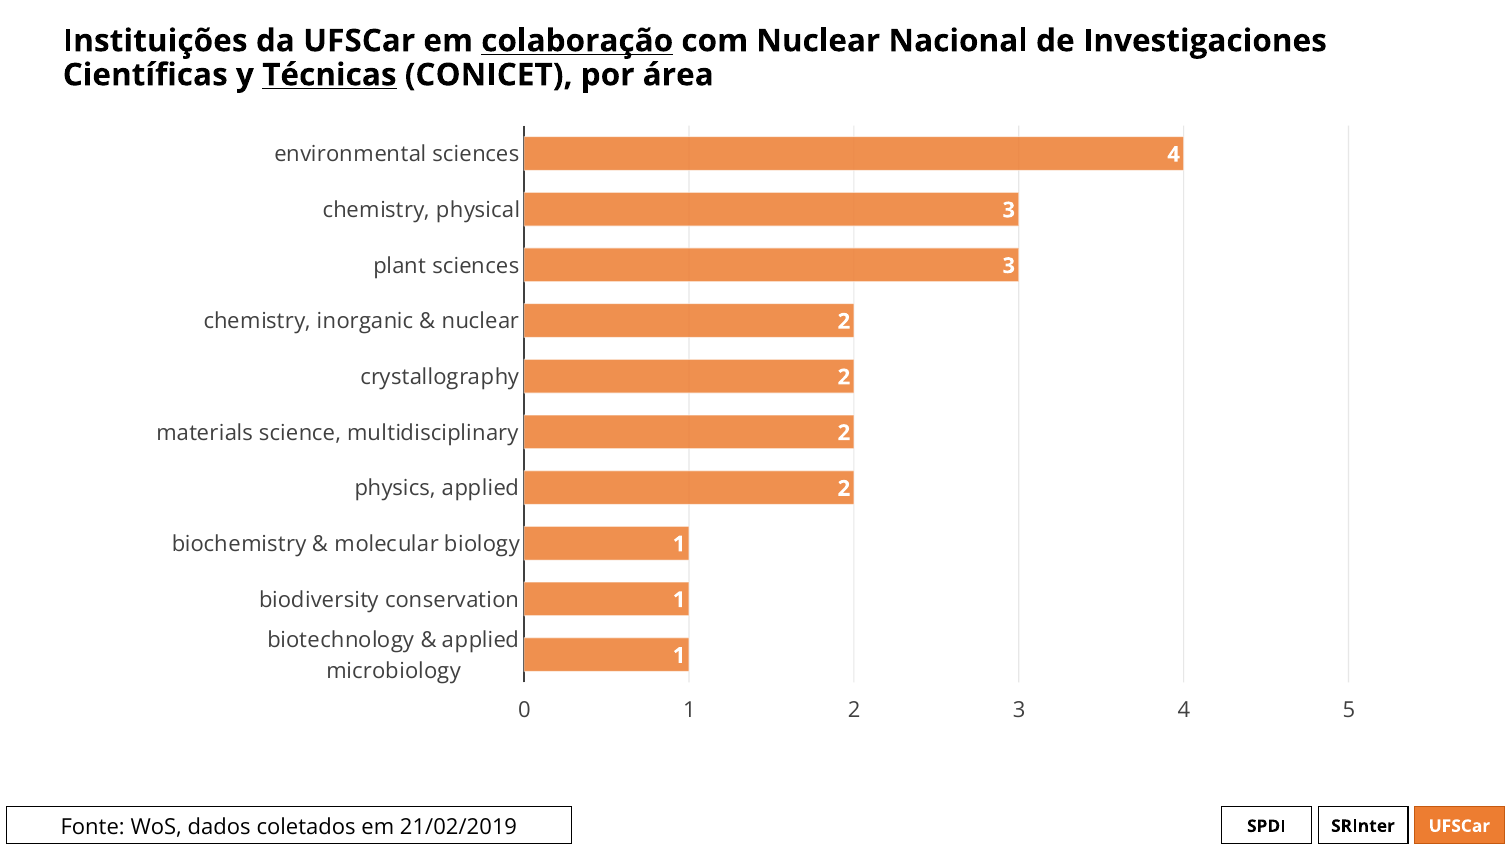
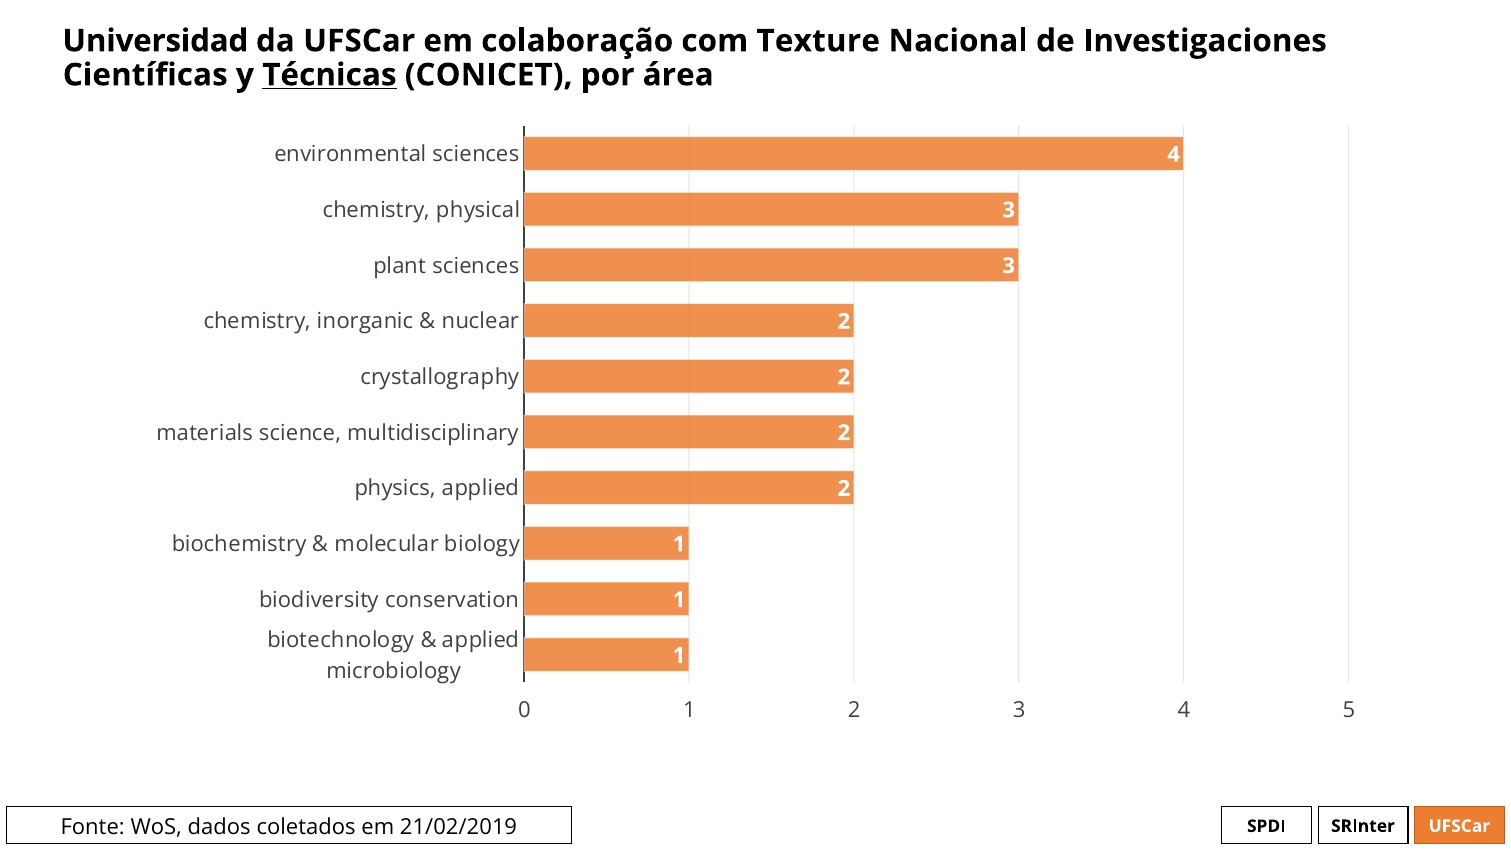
Instituições: Instituições -> Universidad (155, 41)
colaboração underline: present -> none (577, 41)
com Nuclear: Nuclear -> Texture (818, 41)
